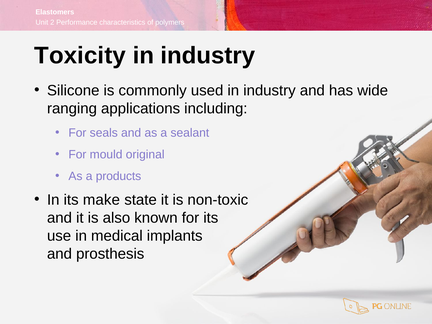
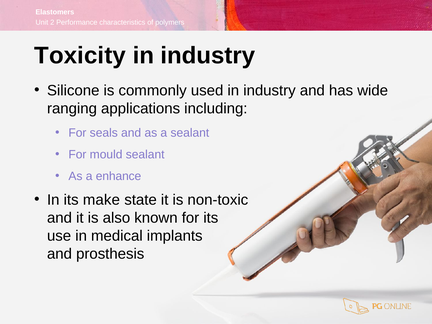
mould original: original -> sealant (145, 155)
products: products -> enhance (119, 176)
